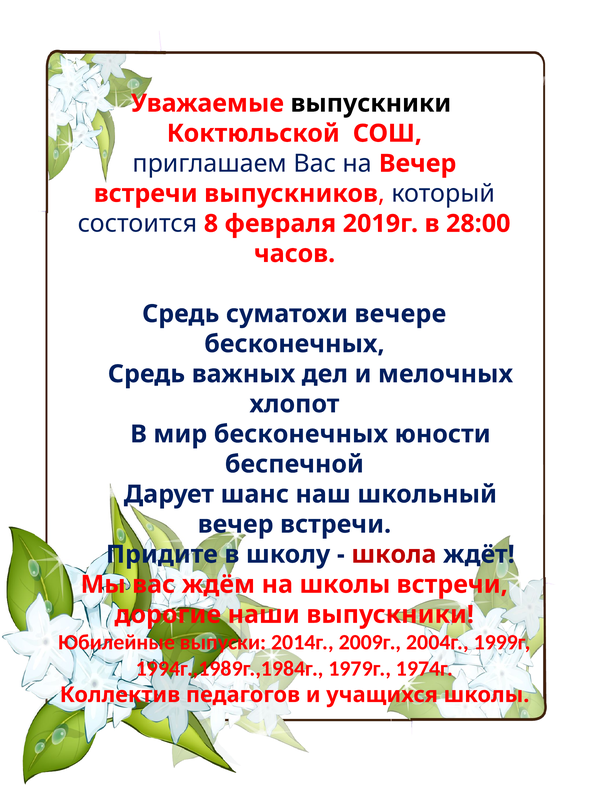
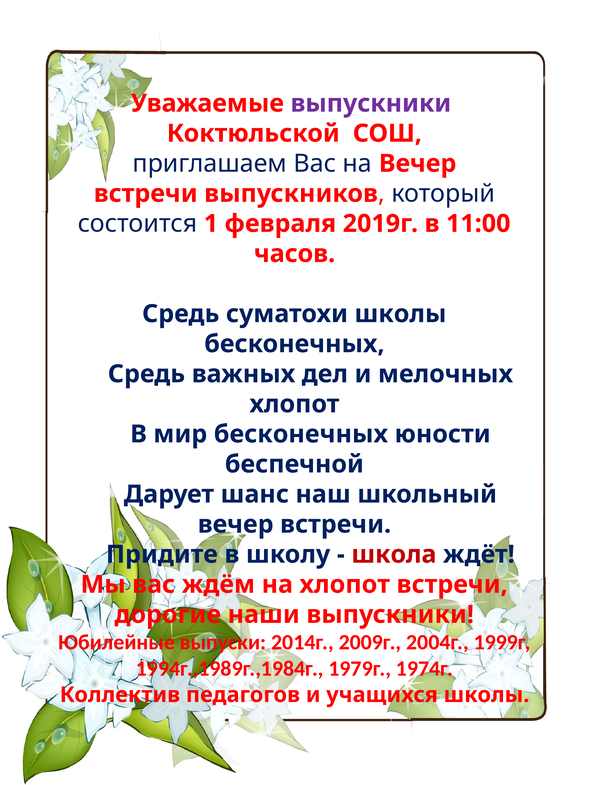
выпускники colour: black -> purple (371, 103)
8: 8 -> 1 (211, 224)
28:00: 28:00 -> 11:00 (478, 224)
суматохи вечере: вечере -> школы (400, 314)
на школы: школы -> хлопот (345, 585)
